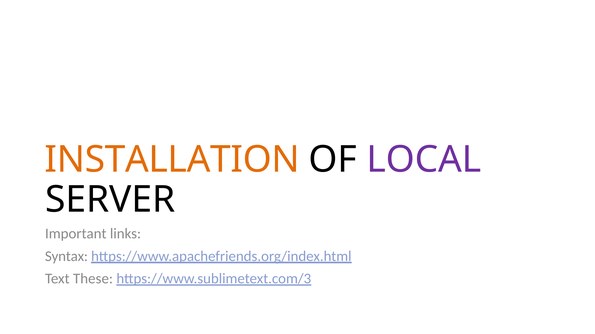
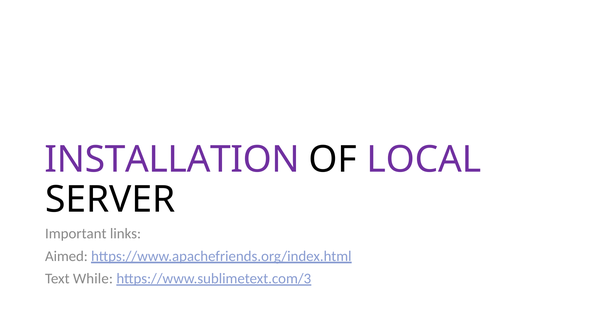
INSTALLATION colour: orange -> purple (172, 160)
Syntax: Syntax -> Aimed (66, 257)
These: These -> While (93, 279)
